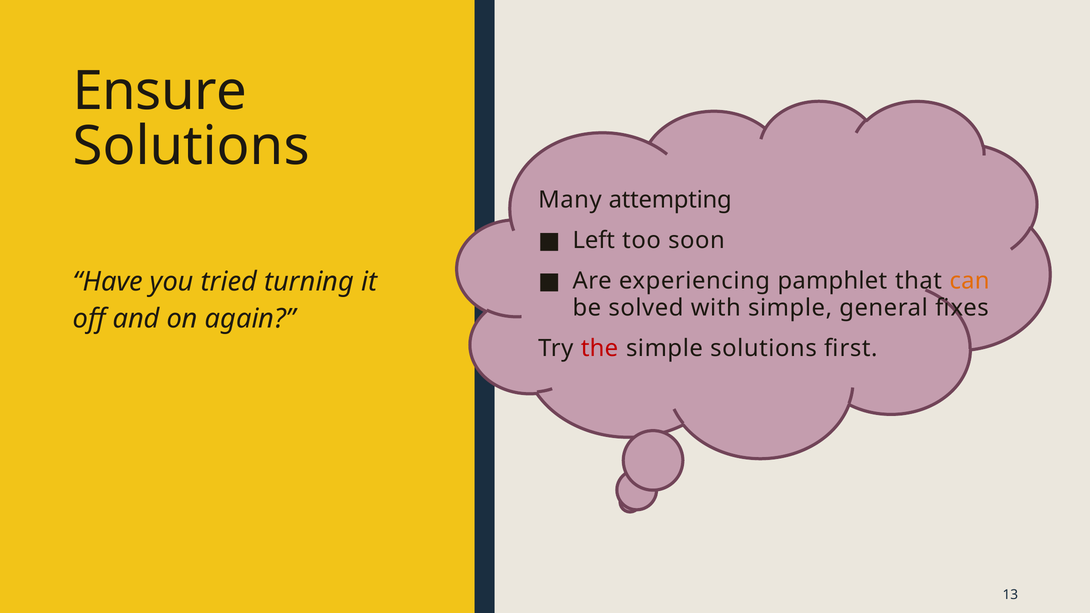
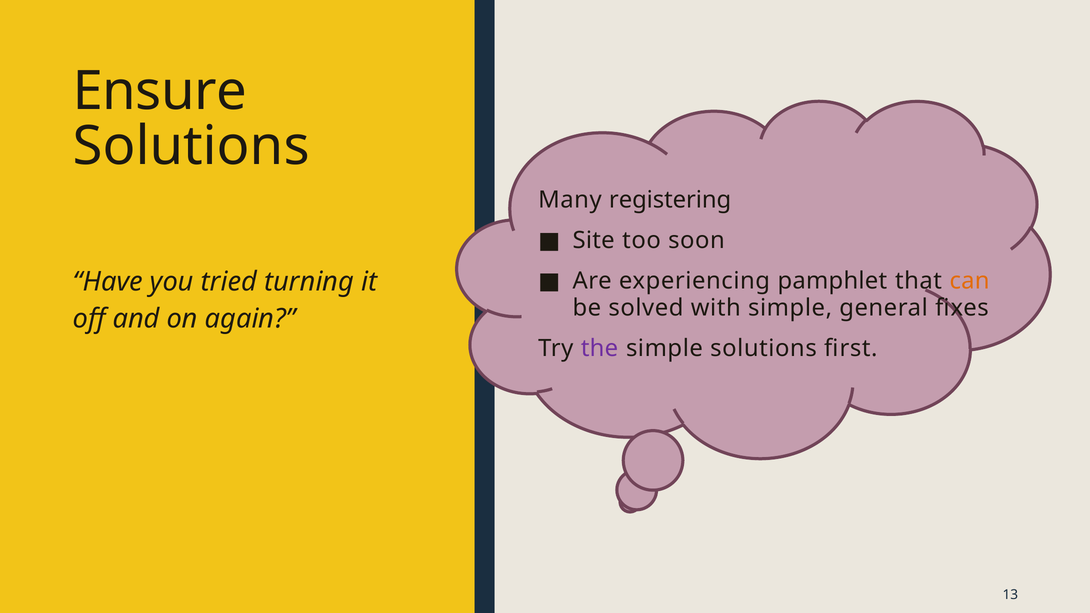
attempting: attempting -> registering (670, 200)
Left: Left -> Site (594, 240)
the colour: red -> purple (600, 348)
